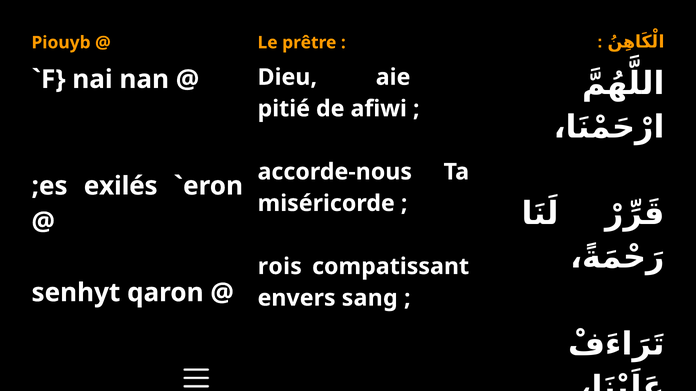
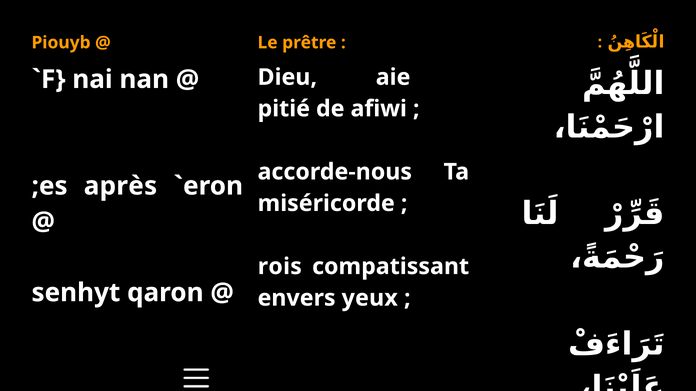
exilés: exilés -> après (120, 186)
sang: sang -> yeux (370, 298)
